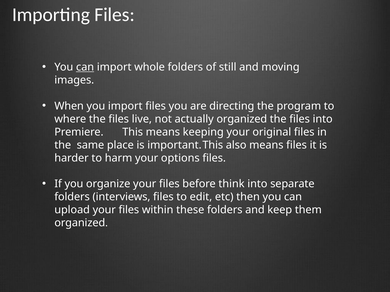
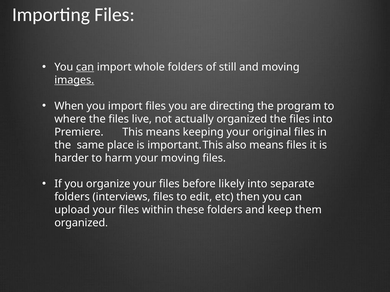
images underline: none -> present (74, 80)
your options: options -> moving (180, 158)
think: think -> likely (232, 184)
